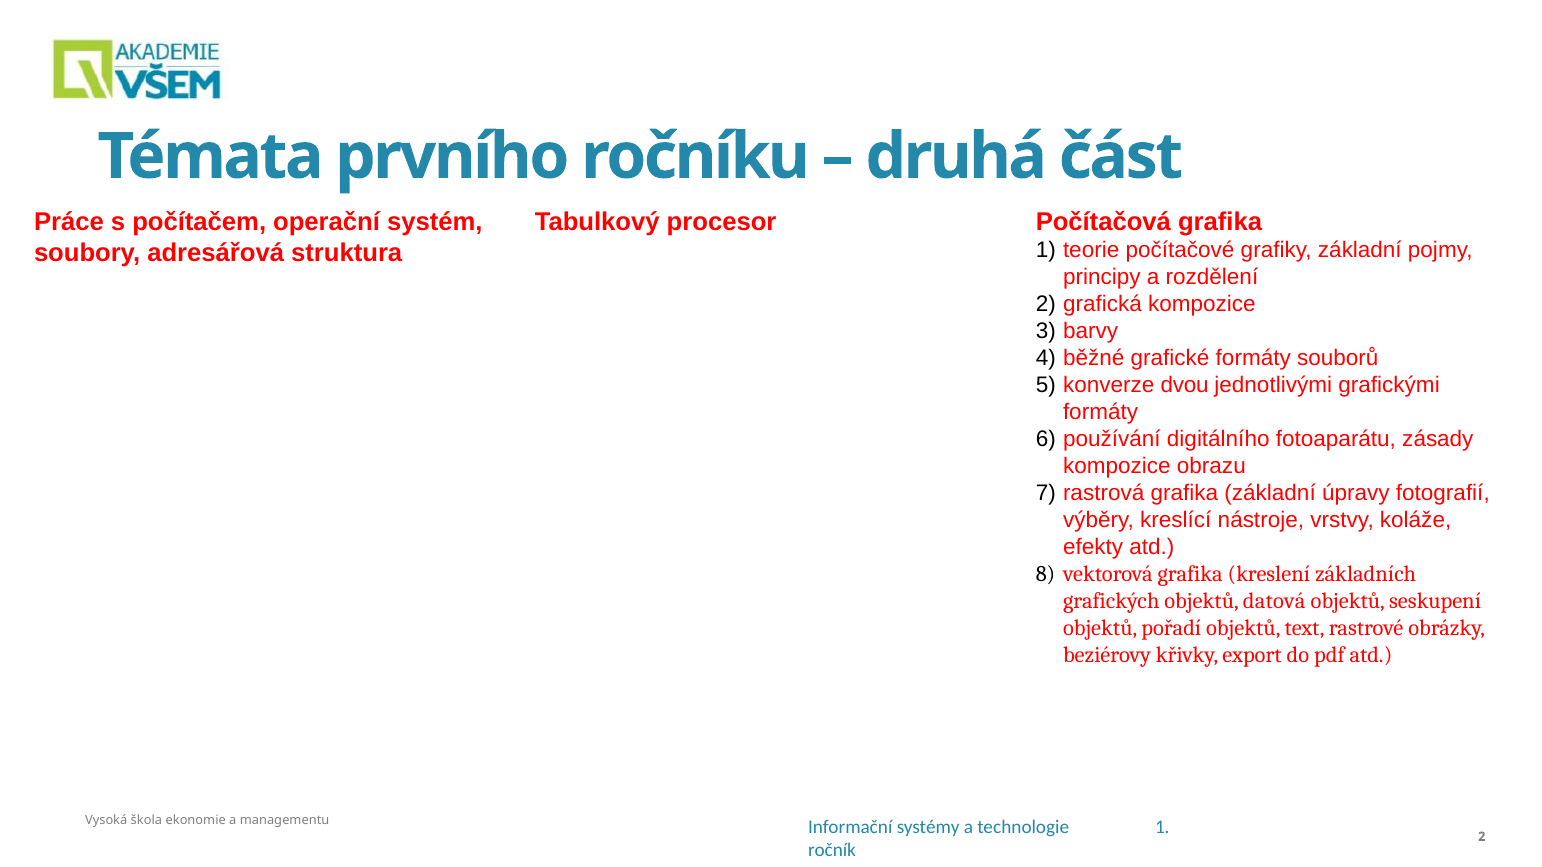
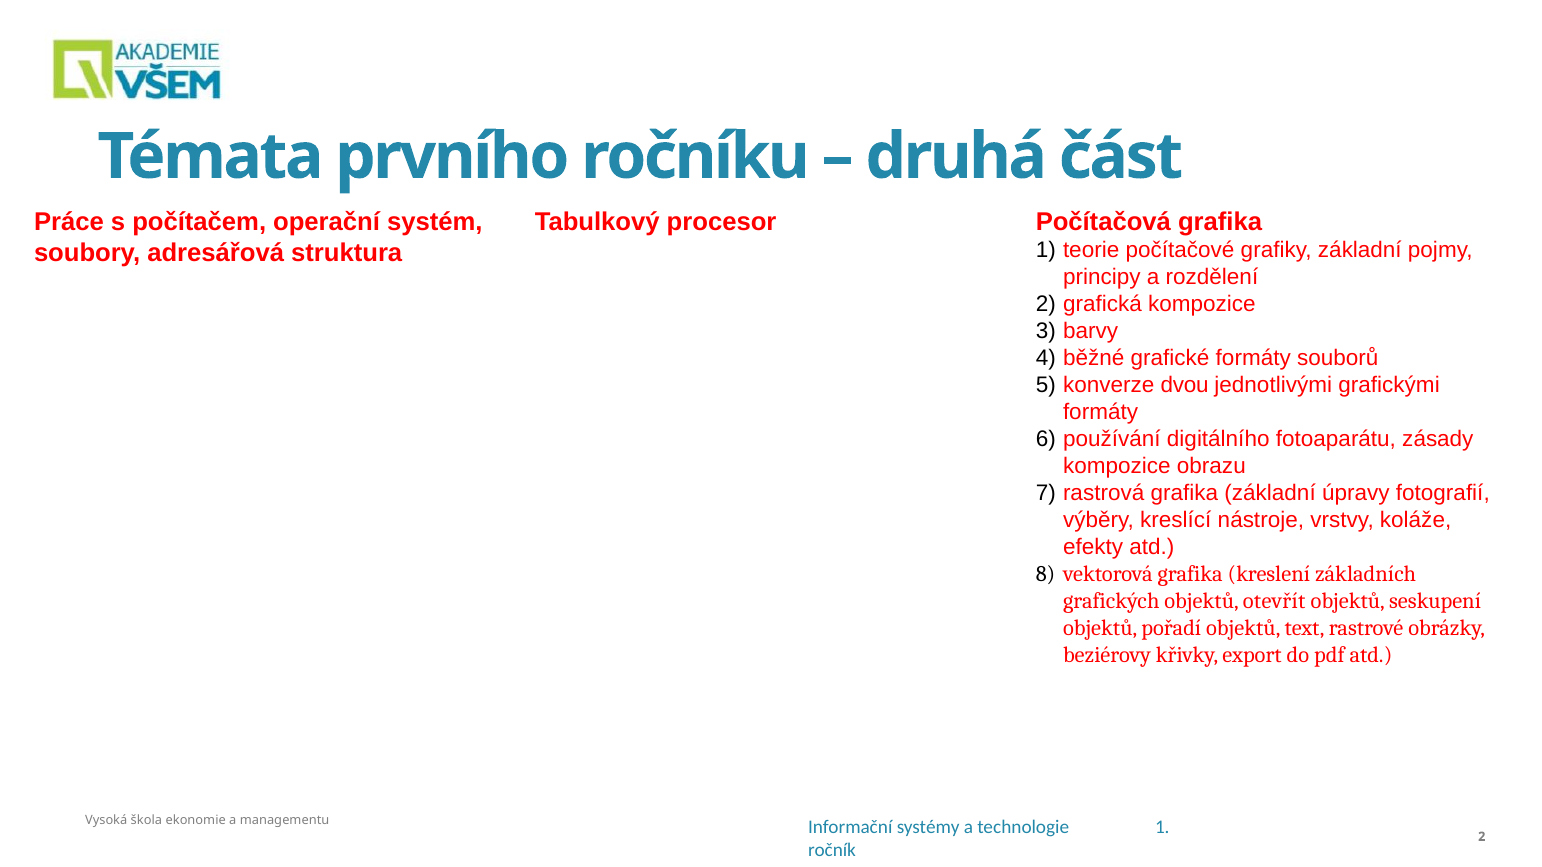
datová: datová -> otevřít (1274, 602)
